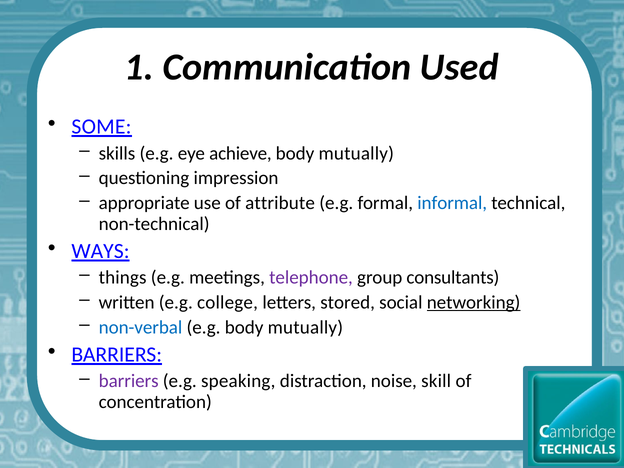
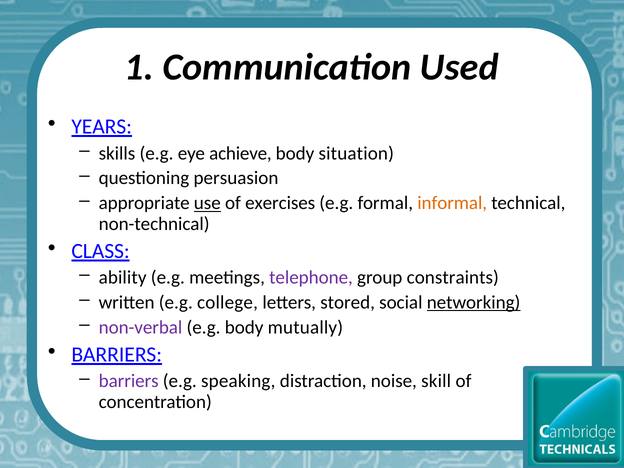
SOME: SOME -> YEARS (102, 127)
mutually: mutually -> situation (356, 153)
impression: impression -> persuasion (236, 178)
use underline: none -> present (207, 203)
attribute: attribute -> exercises (280, 203)
informal colour: blue -> orange (452, 203)
WAYS: WAYS -> CLASS (101, 251)
things: things -> ability (123, 277)
consultants: consultants -> constraints (453, 277)
non-verbal colour: blue -> purple (141, 327)
